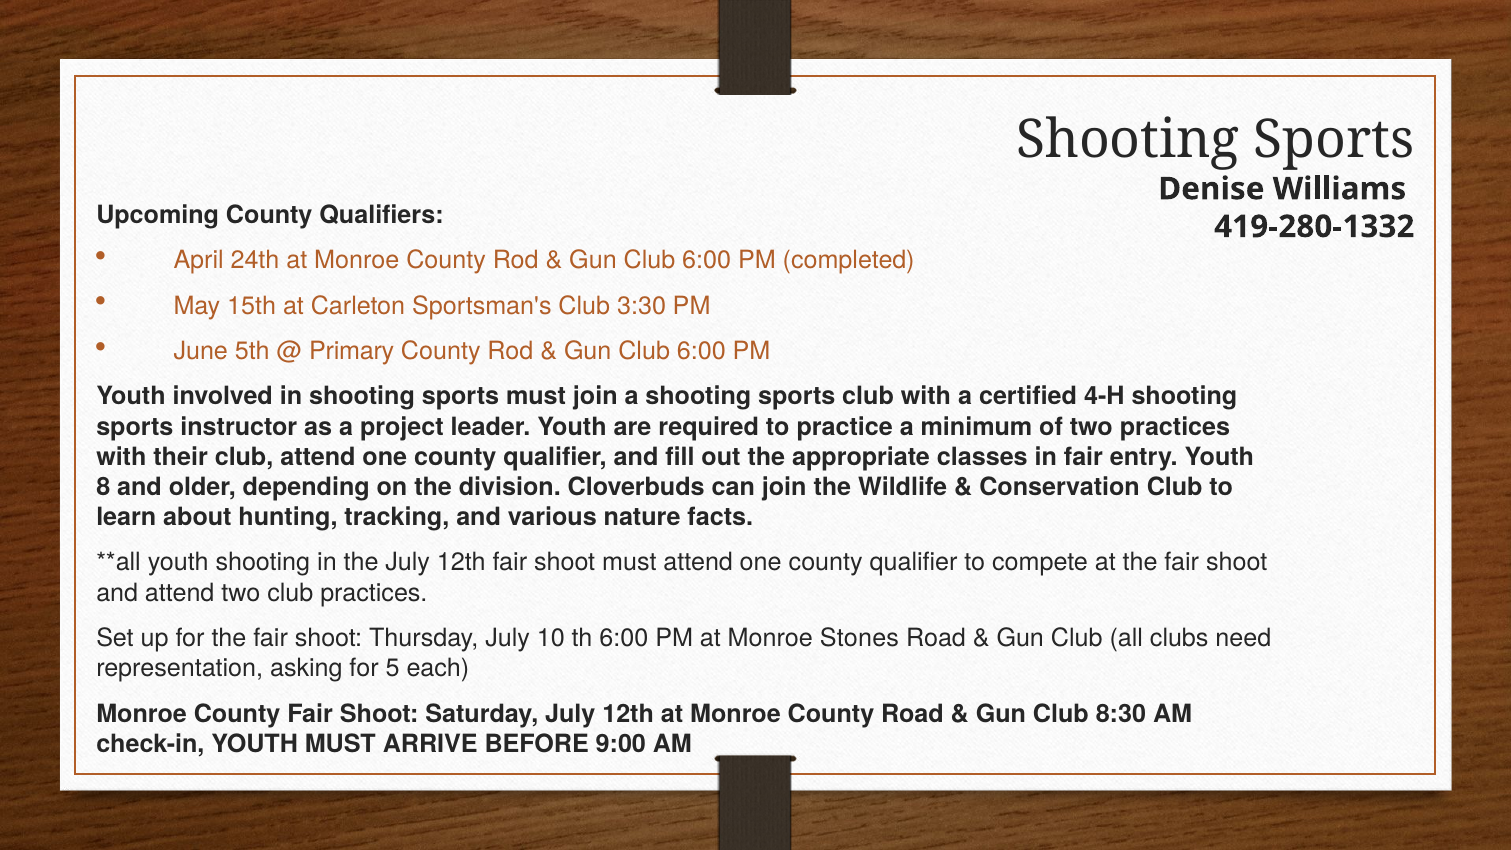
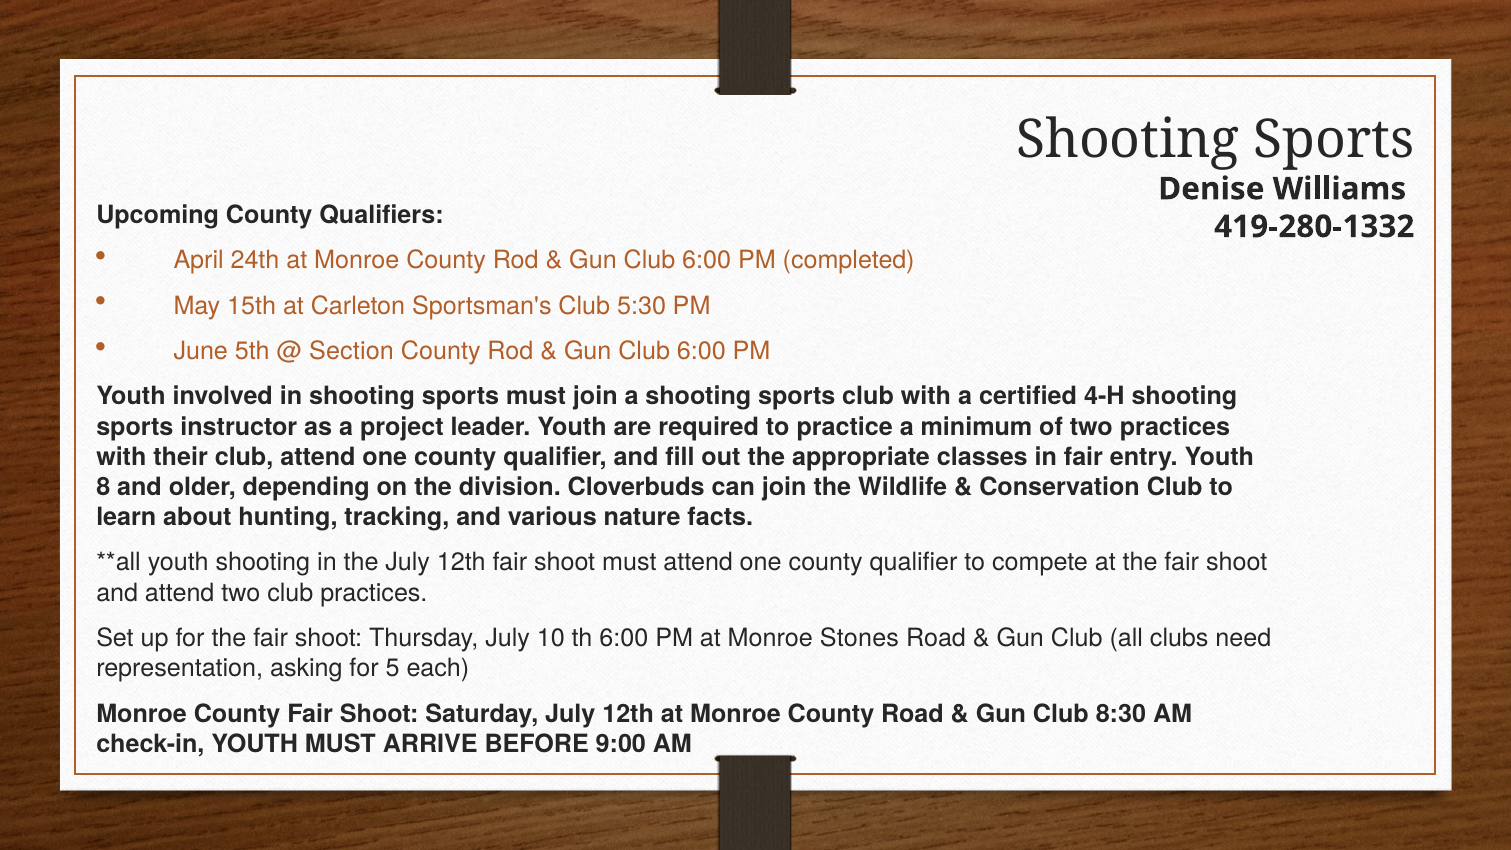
3:30: 3:30 -> 5:30 (642, 306)
Primary: Primary -> Section (352, 351)
